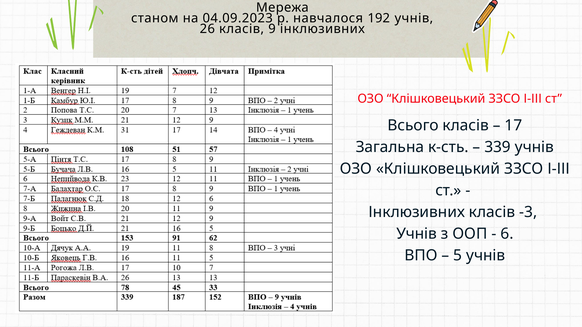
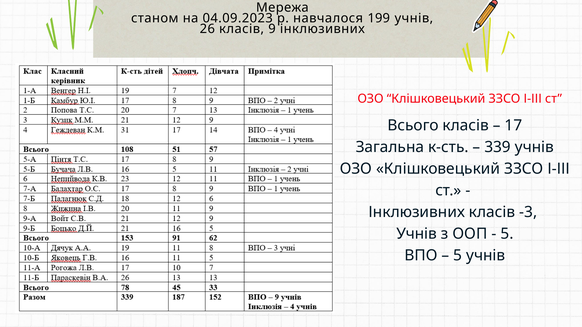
192: 192 -> 199 (379, 18)
6: 6 -> 5 (507, 234)
